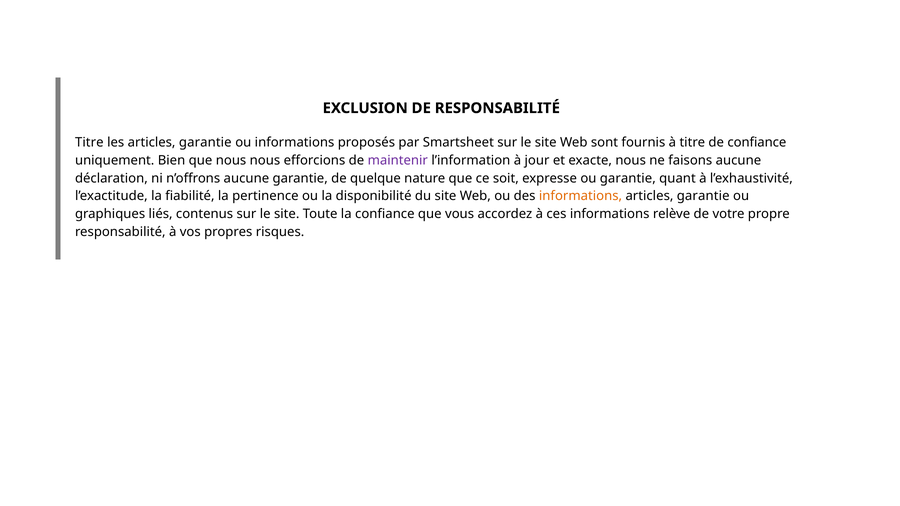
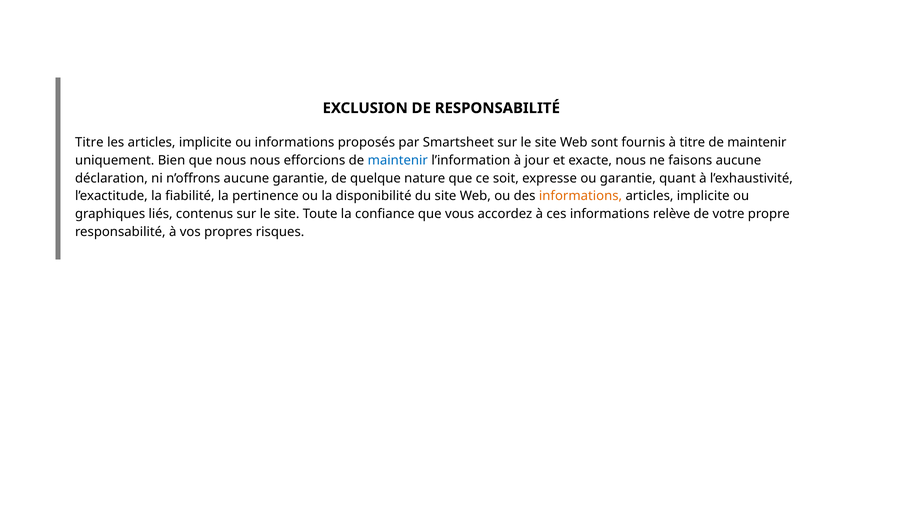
les articles garantie: garantie -> implicite (205, 143)
titre de confiance: confiance -> maintenir (757, 143)
maintenir colour: purple -> blue (398, 160)
garantie: garantie -> implicite (703, 196)
